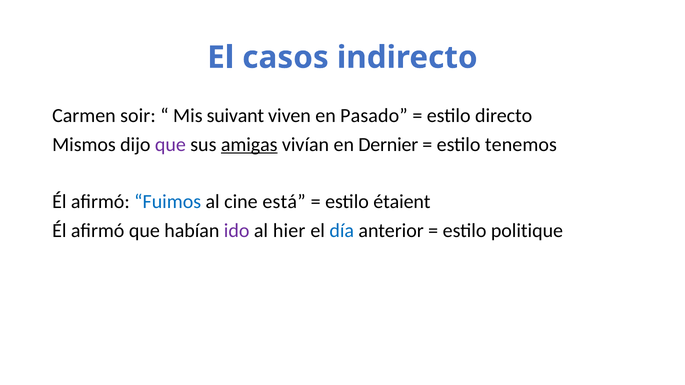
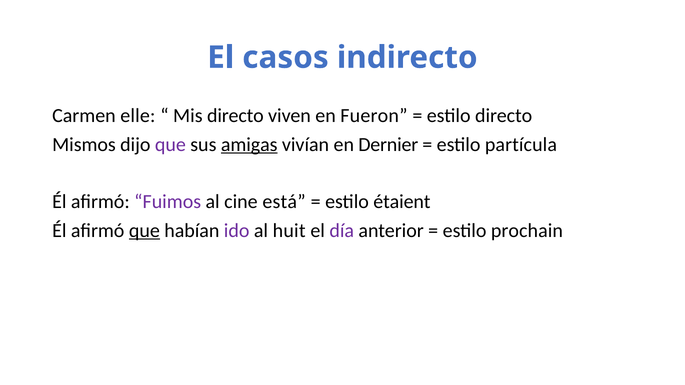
soir: soir -> elle (138, 116)
Mis suivant: suivant -> directo (235, 116)
Pasado: Pasado -> Fueron (374, 116)
tenemos: tenemos -> partícula (521, 145)
Fuimos colour: blue -> purple (168, 202)
que underline: none -> present (144, 231)
hier: hier -> huit (289, 231)
día colour: blue -> purple (342, 231)
politique: politique -> prochain (527, 231)
